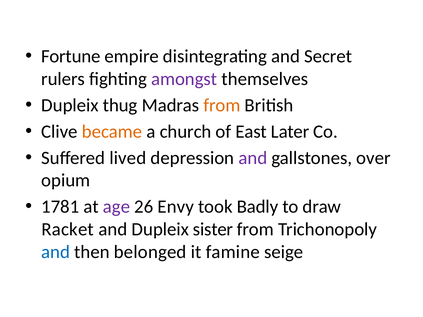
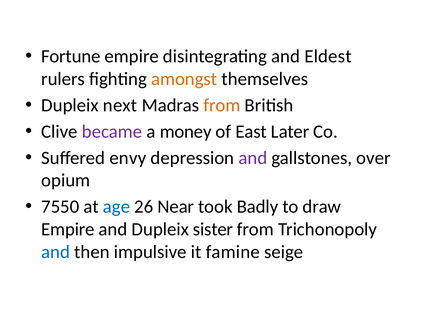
Secret: Secret -> Eldest (328, 56)
amongst colour: purple -> orange (184, 79)
thug: thug -> next (120, 105)
became colour: orange -> purple (112, 132)
church: church -> money (186, 132)
lived: lived -> envy (128, 158)
1781: 1781 -> 7550 (60, 207)
age colour: purple -> blue (117, 207)
Envy: Envy -> Near (176, 207)
Racket: Racket -> Empire (68, 229)
belonged: belonged -> impulsive (150, 252)
